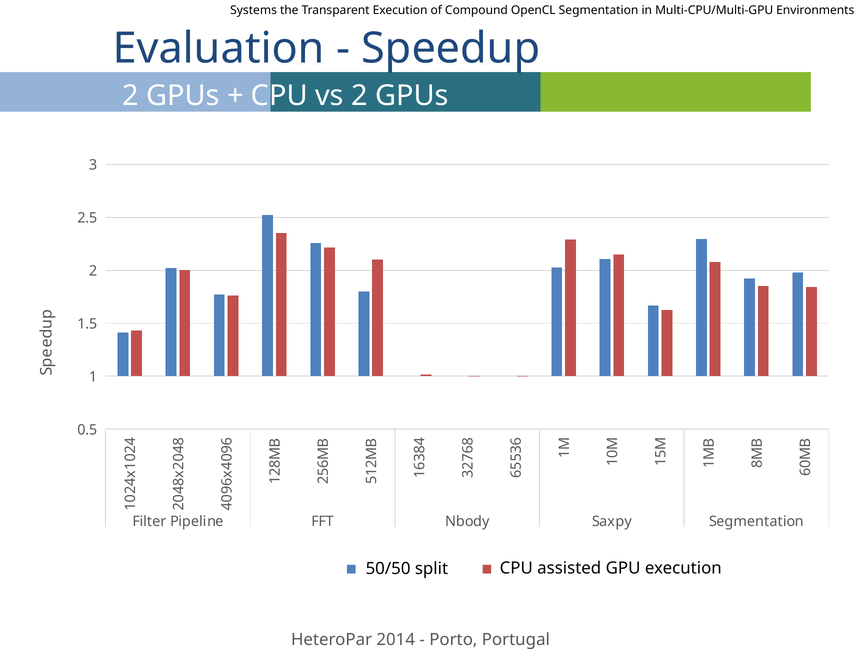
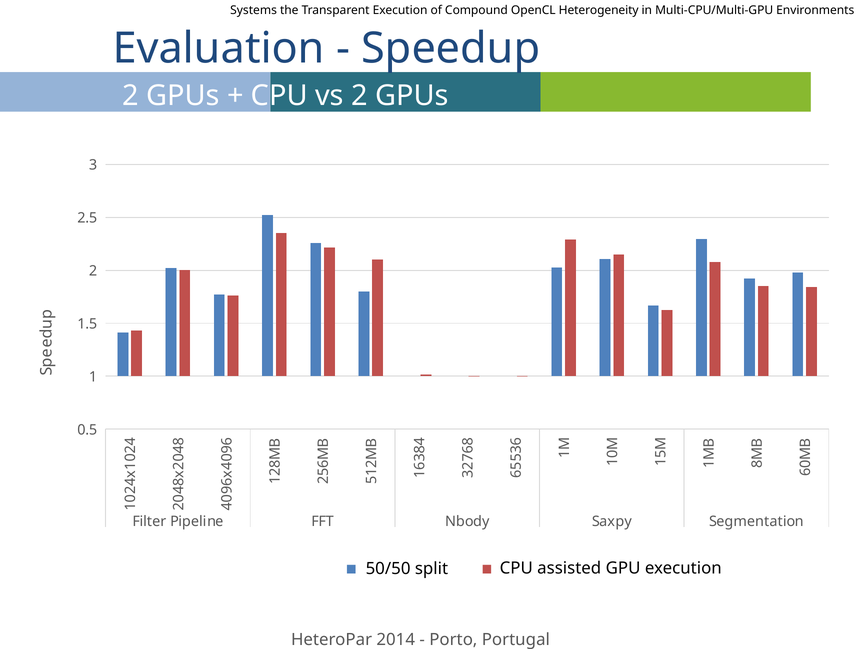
OpenCL Segmentation: Segmentation -> Heterogeneity (599, 10)
